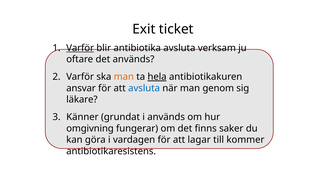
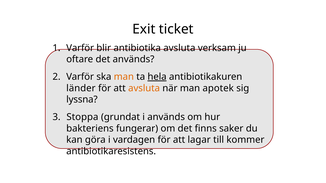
Varför underline: present -> none (80, 48)
ansvar: ansvar -> länder (81, 88)
avsluta colour: blue -> orange (144, 88)
genom: genom -> apotek (218, 88)
läkare: läkare -> lyssna (82, 100)
Känner: Känner -> Stoppa (82, 117)
omgivning: omgivning -> bakteriens (90, 129)
